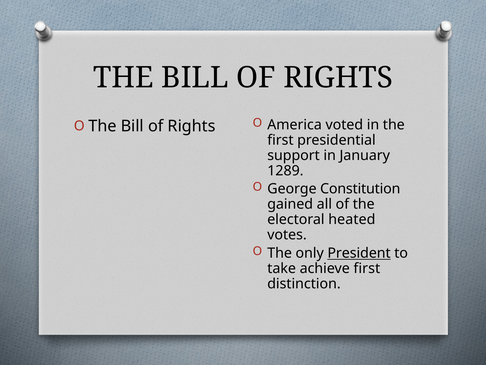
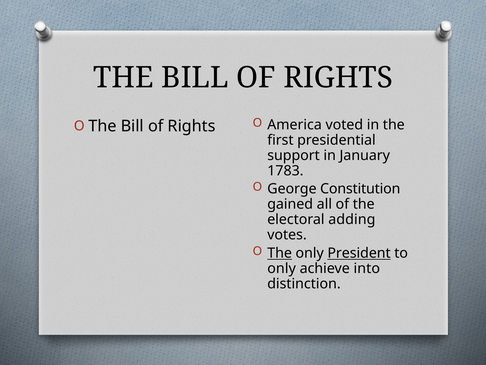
1289: 1289 -> 1783 (285, 170)
heated: heated -> adding (352, 219)
The underline: none -> present (280, 253)
take: take -> only (282, 268)
achieve first: first -> into (367, 268)
